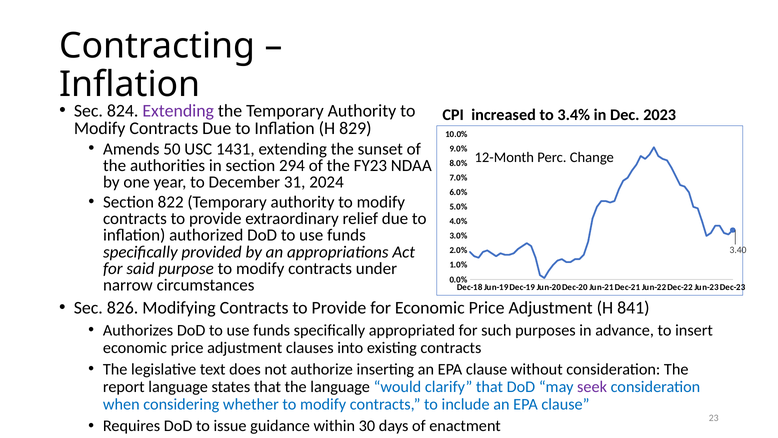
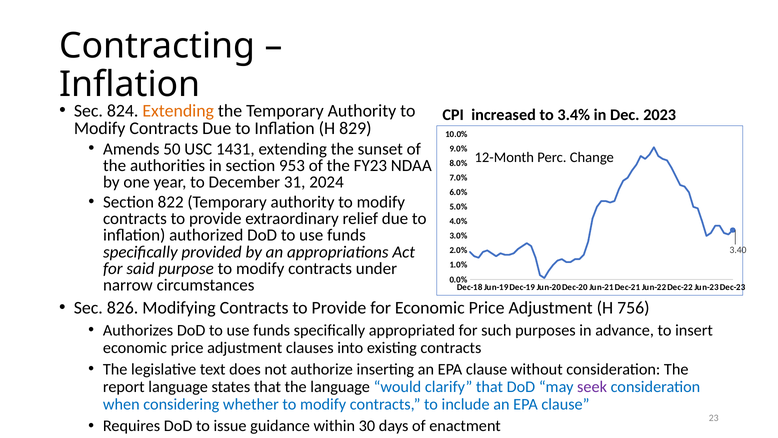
Extending colour: purple -> orange (178, 111)
294: 294 -> 953 (292, 165)
841: 841 -> 756 (633, 307)
